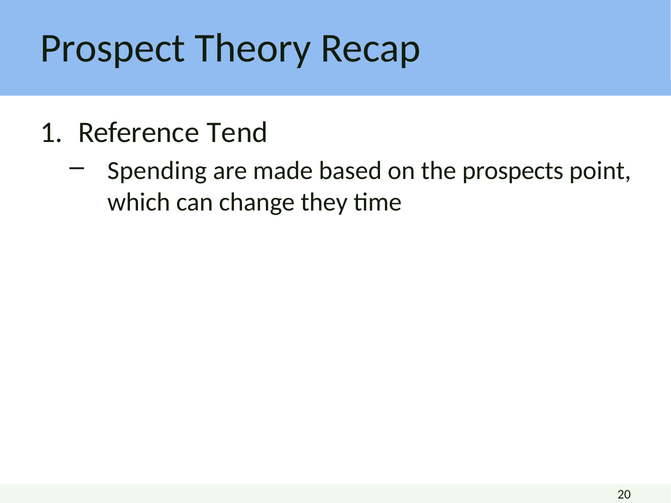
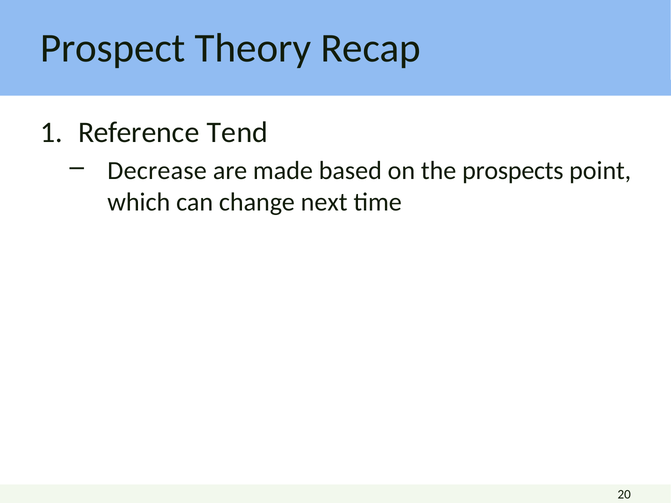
Spending: Spending -> Decrease (157, 171)
they: they -> next (324, 202)
